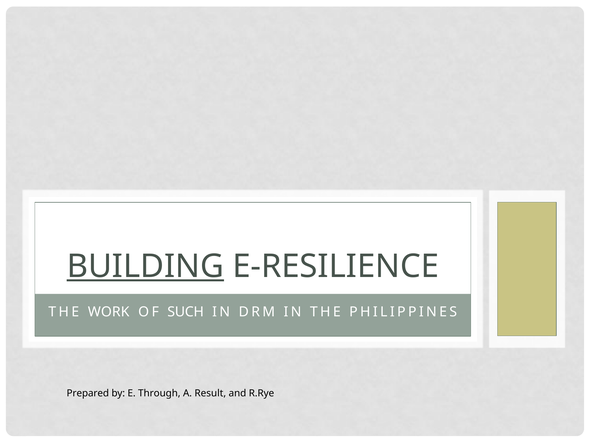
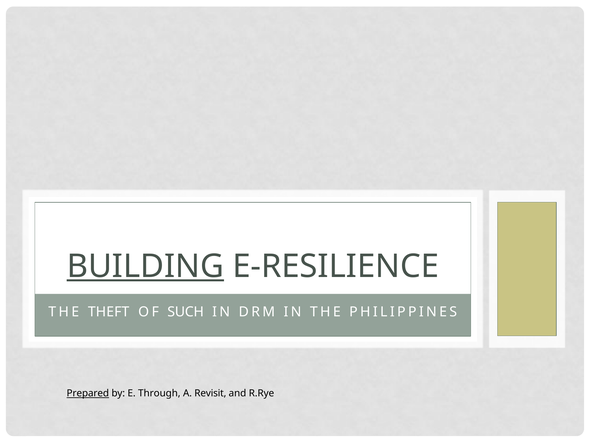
WORK: WORK -> THEFT (109, 312)
Prepared underline: none -> present (88, 394)
Result: Result -> Revisit (210, 394)
